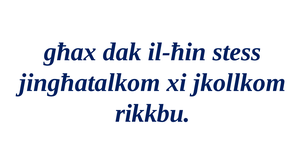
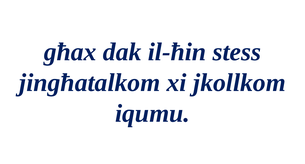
rikkbu: rikkbu -> iqumu (152, 114)
